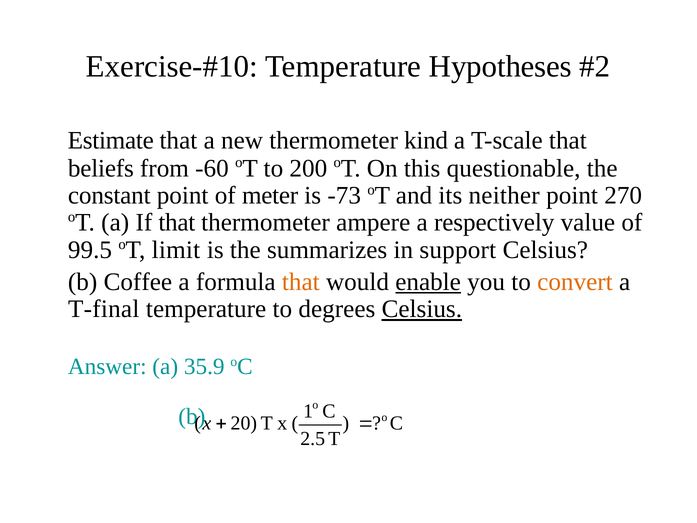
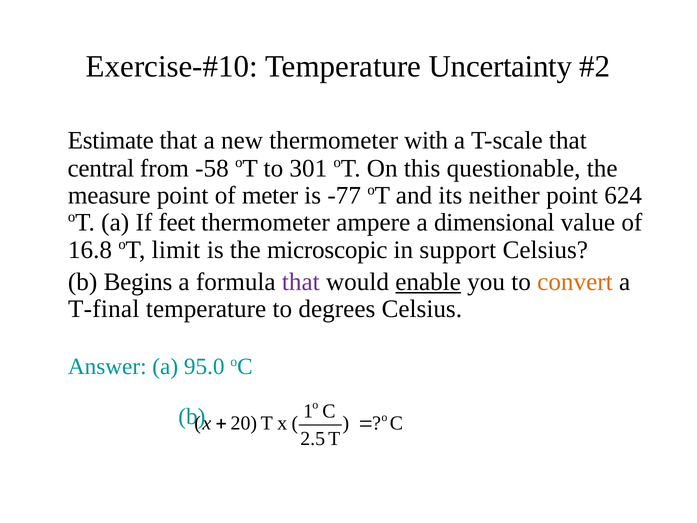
Hypotheses: Hypotheses -> Uncertainty (500, 67)
kind: kind -> with (426, 141)
beliefs: beliefs -> central (101, 168)
-60: -60 -> -58 (212, 168)
200: 200 -> 301 (308, 168)
constant: constant -> measure (109, 195)
-73: -73 -> -77 (344, 195)
270: 270 -> 624 (623, 195)
If that: that -> feet (177, 223)
respectively: respectively -> dimensional (494, 223)
99.5: 99.5 -> 16.8 (90, 250)
summarizes: summarizes -> microscopic (327, 250)
Coffee: Coffee -> Begins (138, 282)
that colour: orange -> purple (301, 282)
Celsius underline: present -> none (422, 309)
35.9: 35.9 -> 95.0 (204, 367)
